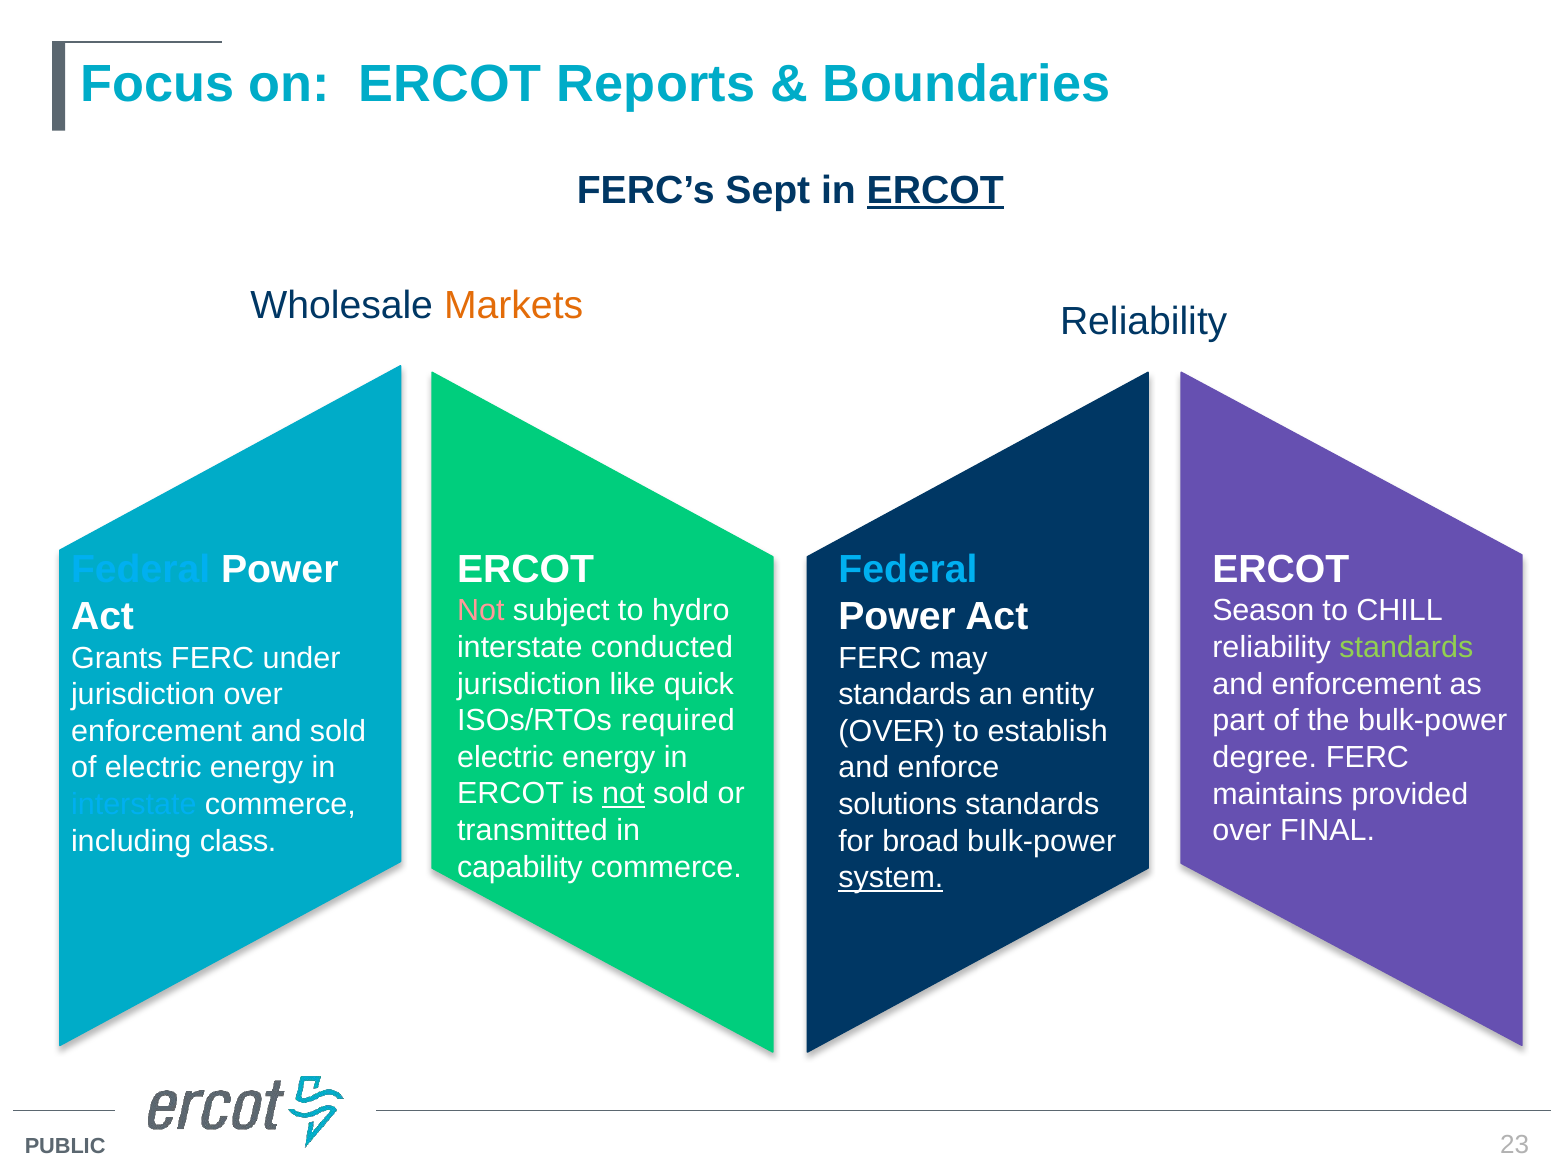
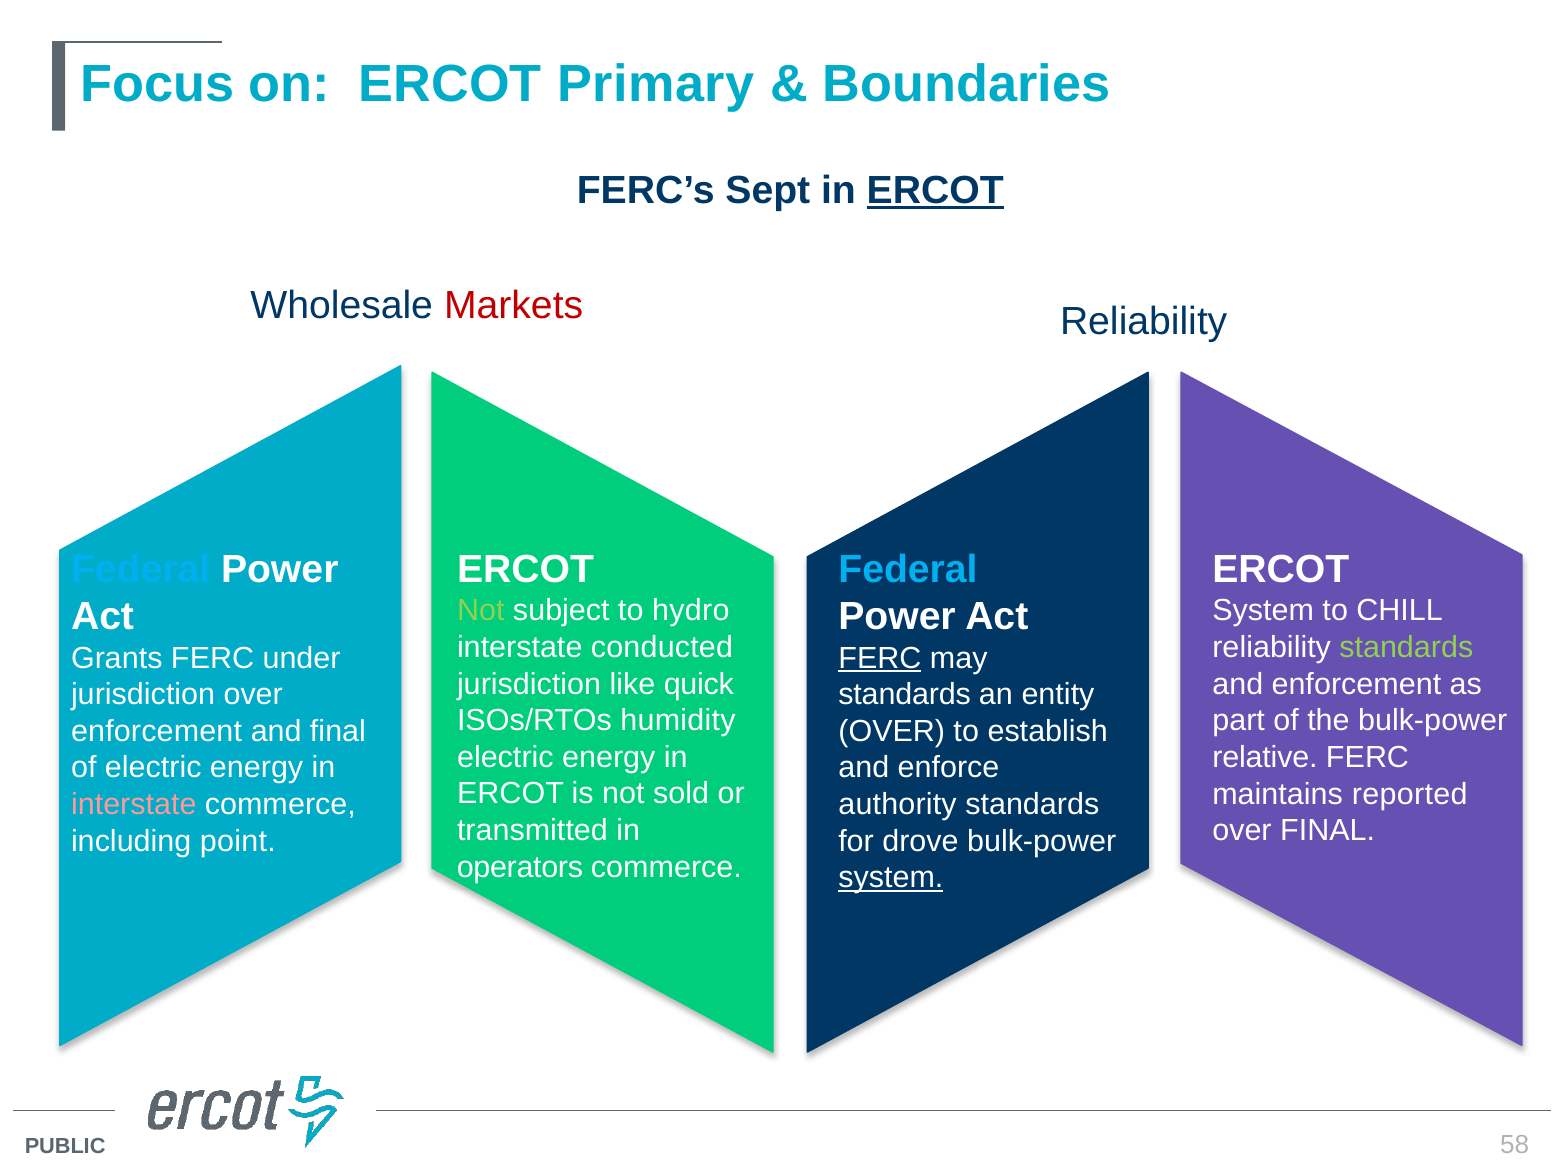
Reports: Reports -> Primary (656, 84)
Markets colour: orange -> red (514, 306)
Not colour: pink -> light green (481, 610)
Season: Season -> System (1263, 611)
FERC underline: none -> present (880, 658)
required: required -> humidity (678, 720)
and sold: sold -> final (338, 731)
degree: degree -> relative (1265, 757)
not underline: present -> none (623, 793)
provided: provided -> reported (1410, 793)
interstate colour: light blue -> pink (134, 804)
solutions: solutions -> authority (898, 804)
class: class -> point (238, 840)
broad: broad -> drove (920, 840)
capability: capability -> operators (520, 867)
23: 23 -> 58 (1515, 1144)
